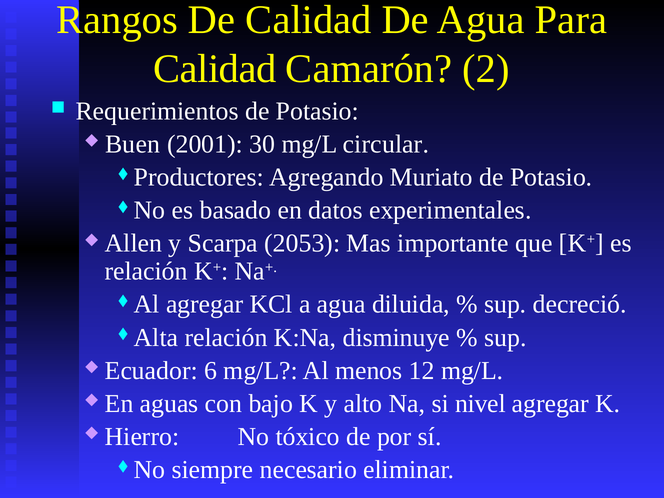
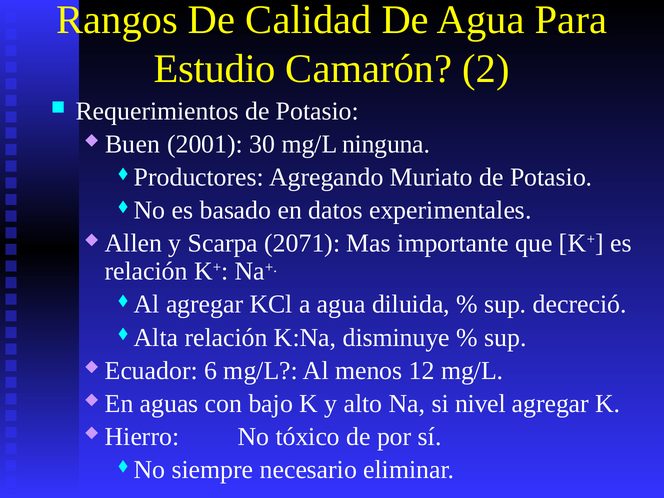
Calidad: Calidad -> Estudio (215, 69)
circular: circular -> ninguna (386, 144)
2053: 2053 -> 2071 (302, 243)
